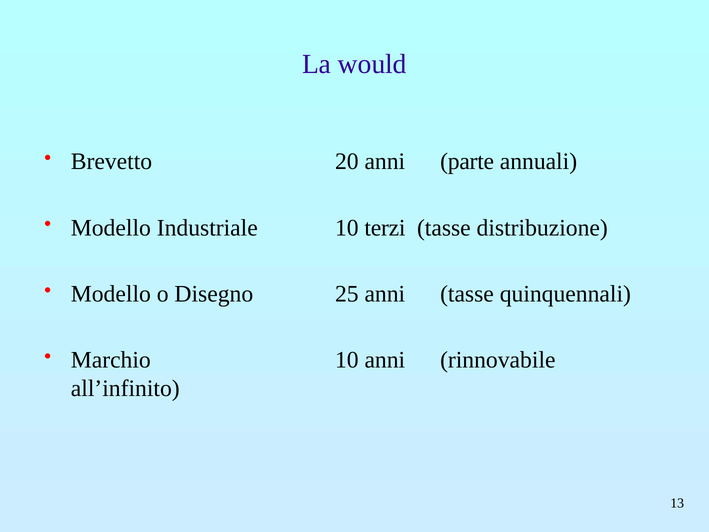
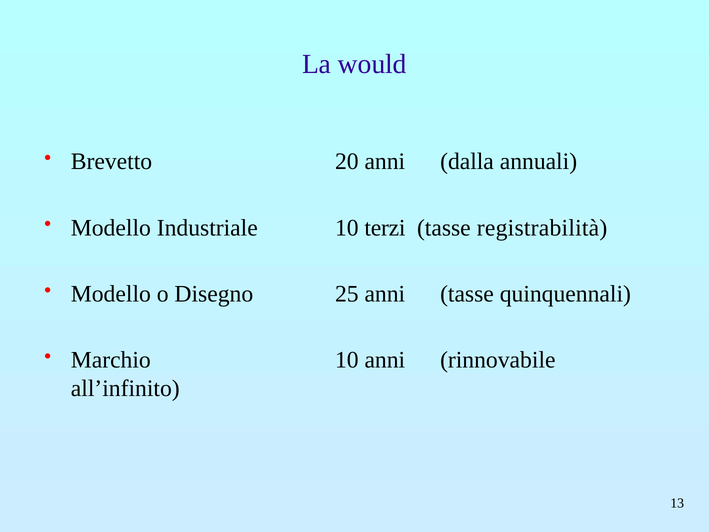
parte: parte -> dalla (467, 162)
distribuzione: distribuzione -> registrabilità (542, 228)
